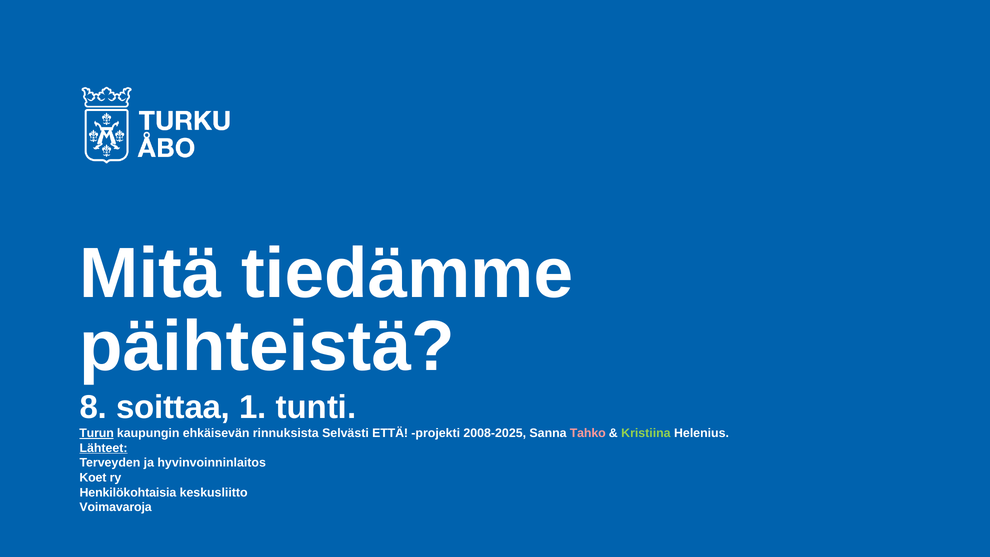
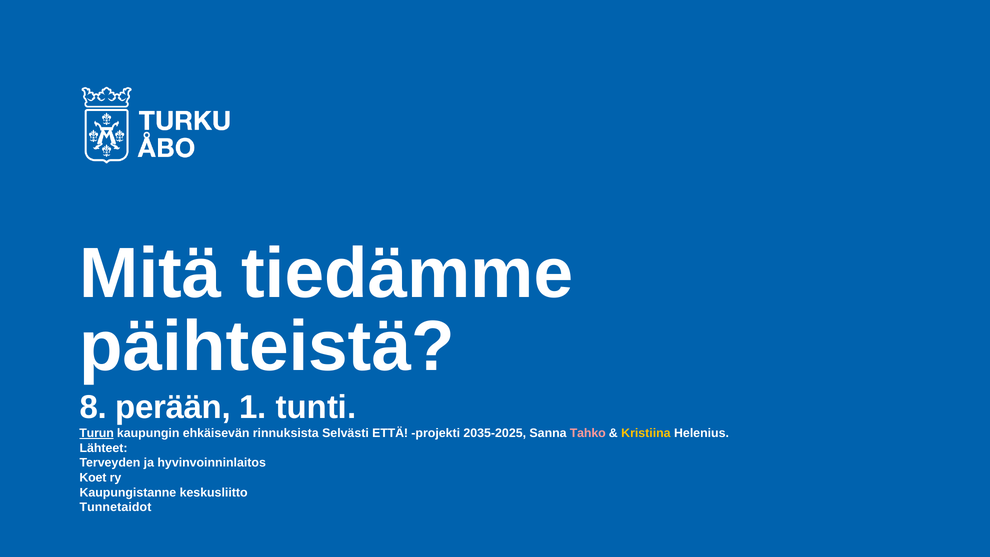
soittaa: soittaa -> perään (173, 407)
2008-2025: 2008-2025 -> 2035-2025 (495, 433)
Kristiina colour: light green -> yellow (646, 433)
Lähteet underline: present -> none (104, 448)
Henkilökohtaisia: Henkilökohtaisia -> Kaupungistanne (128, 492)
Voimavaroja: Voimavaroja -> Tunnetaidot (115, 507)
